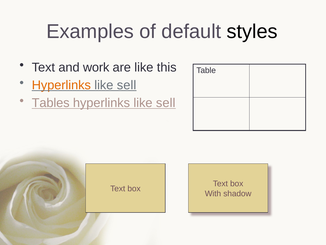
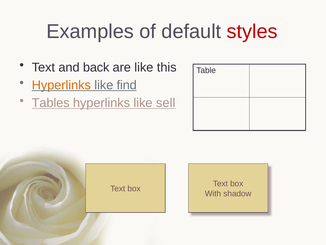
styles colour: black -> red (252, 32)
work: work -> back (96, 67)
sell: sell -> find (127, 85)
